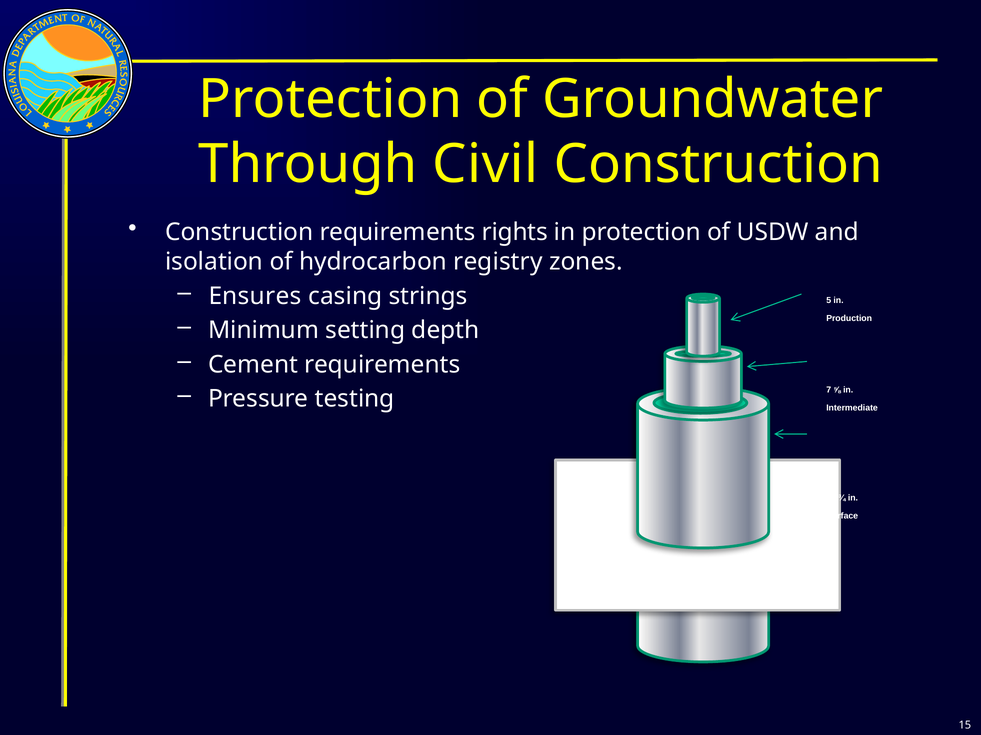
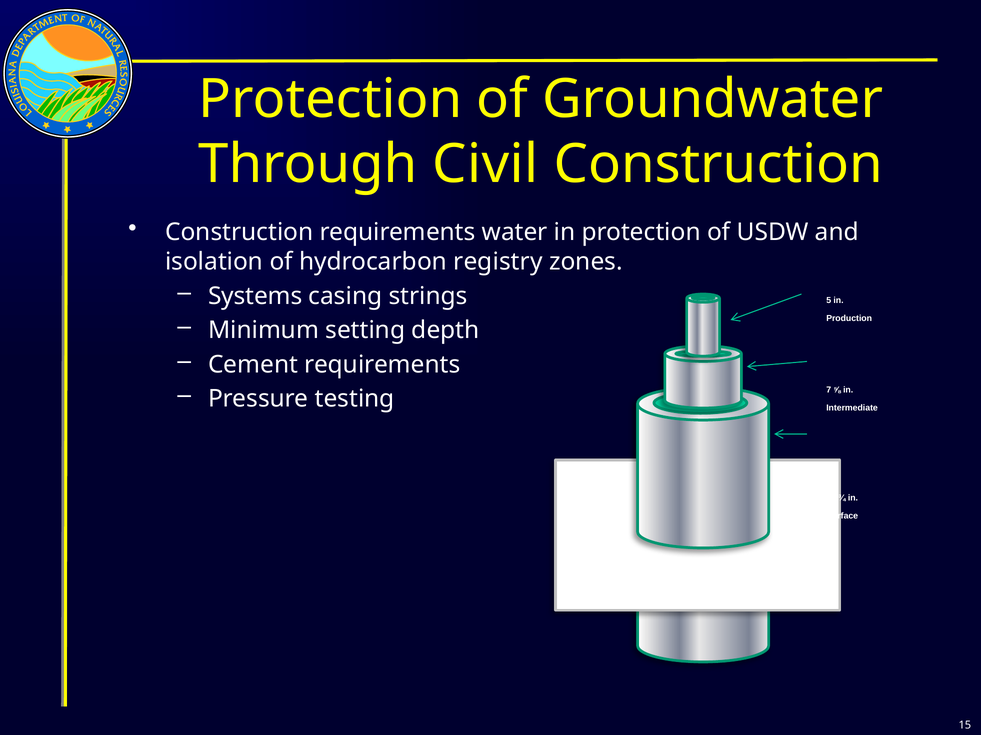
rights: rights -> water (515, 233)
Ensures: Ensures -> Systems (255, 296)
